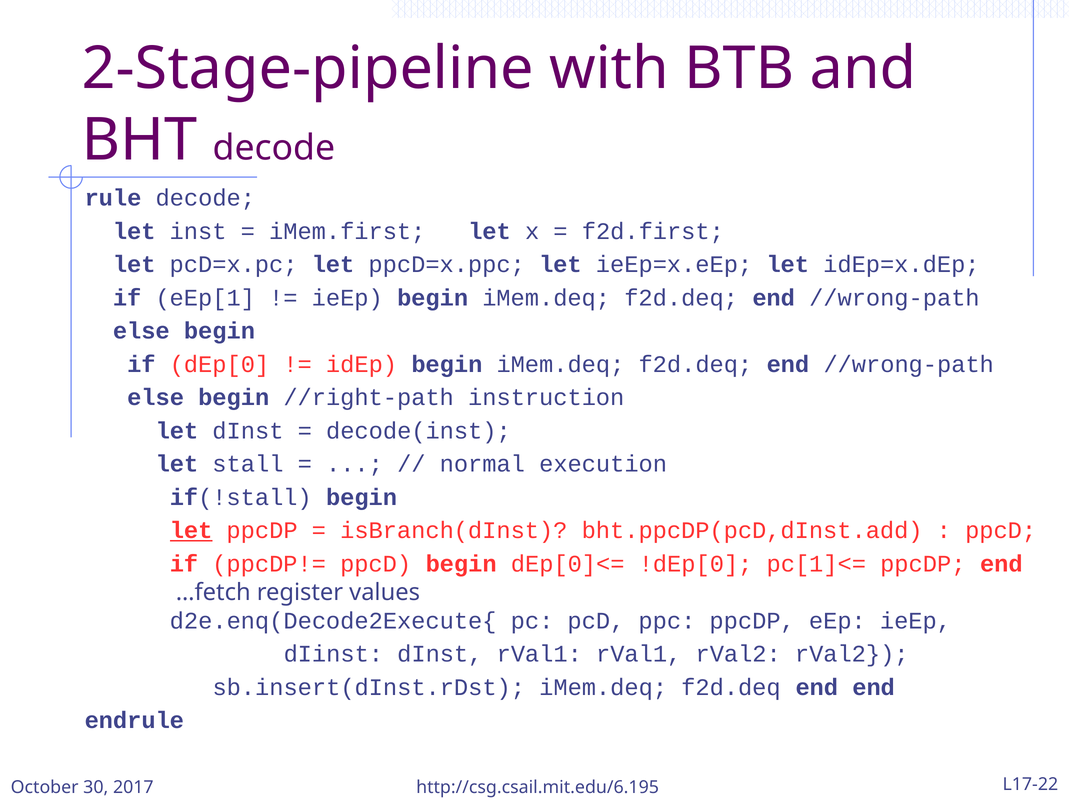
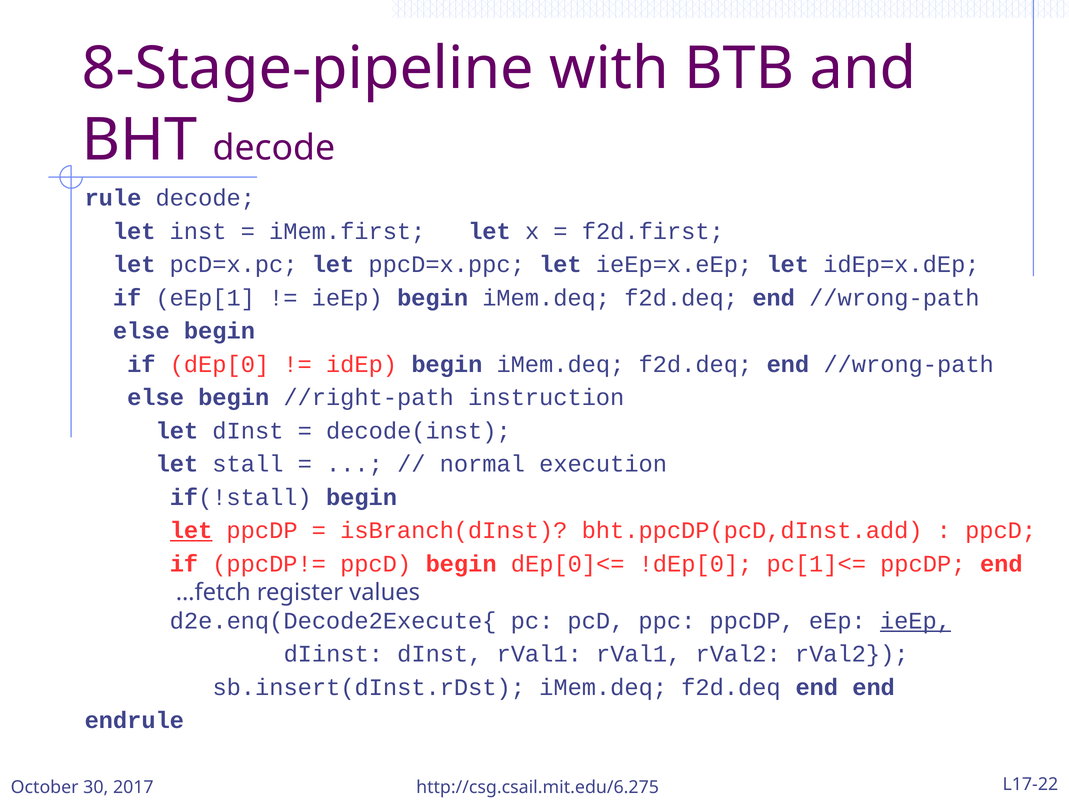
2-Stage-pipeline: 2-Stage-pipeline -> 8-Stage-pipeline (308, 69)
ieEp underline: none -> present (915, 621)
http://csg.csail.mit.edu/6.195: http://csg.csail.mit.edu/6.195 -> http://csg.csail.mit.edu/6.275 (538, 787)
